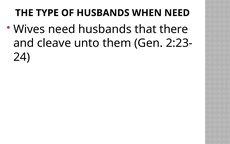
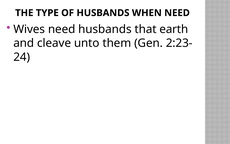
there: there -> earth (174, 29)
